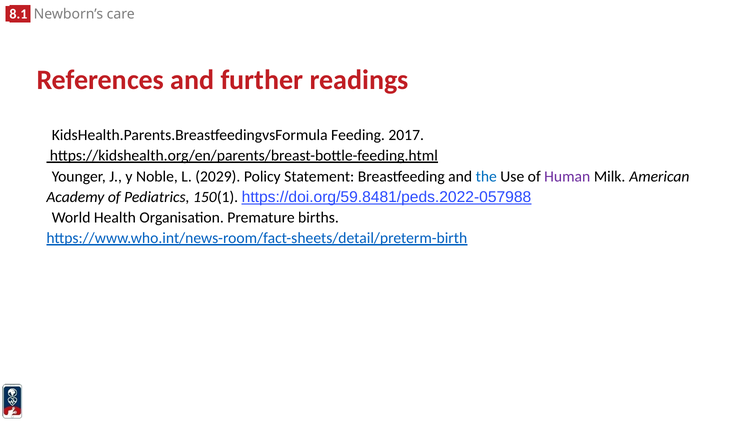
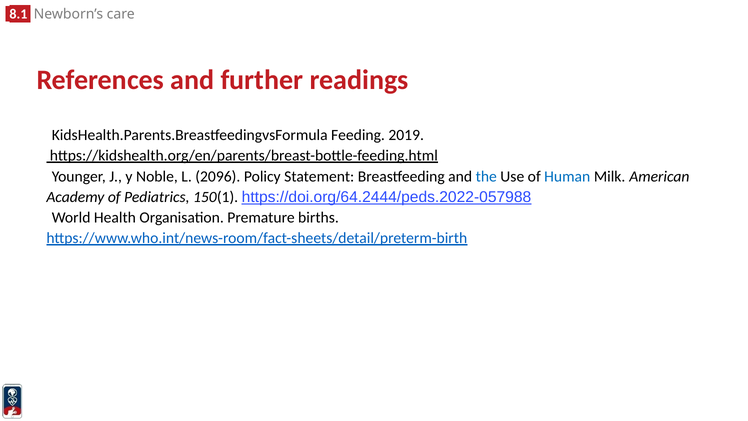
2017: 2017 -> 2019 (406, 135)
2029: 2029 -> 2096 (218, 176)
Human colour: purple -> blue (567, 176)
https://doi.org/59.8481/peds.2022-057988: https://doi.org/59.8481/peds.2022-057988 -> https://doi.org/64.2444/peds.2022-057988 (386, 197)
